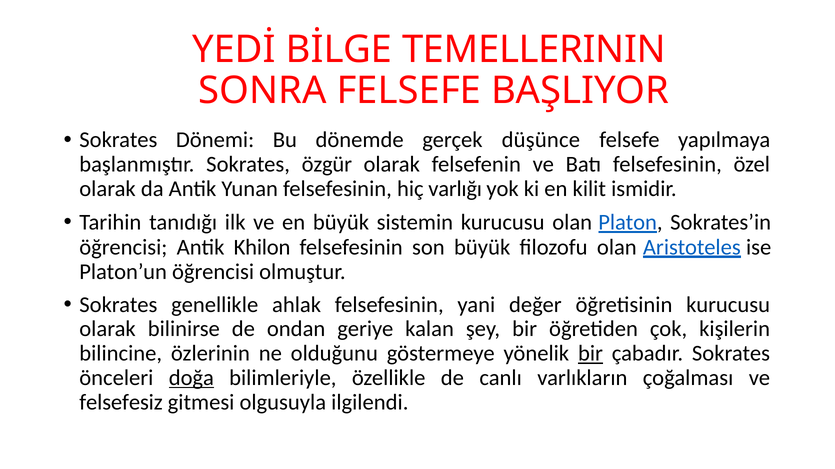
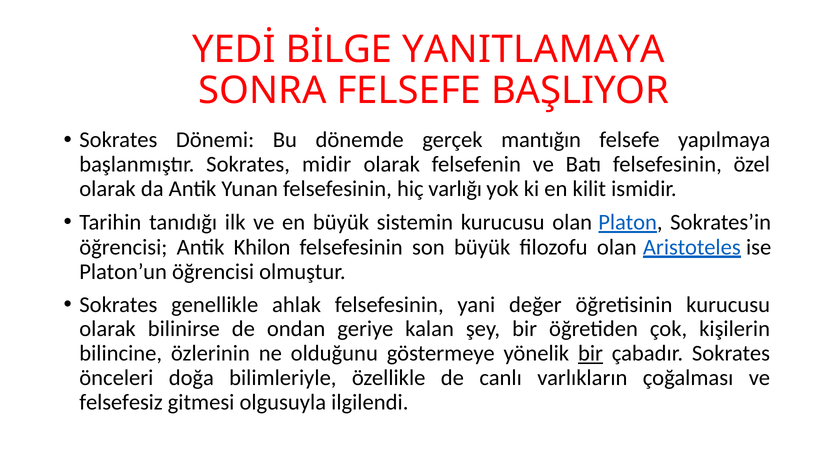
TEMELLERININ: TEMELLERININ -> YANITLAMAYA (534, 49)
düşünce: düşünce -> mantığın (541, 140)
özgür: özgür -> midir (327, 165)
doğa underline: present -> none (191, 378)
